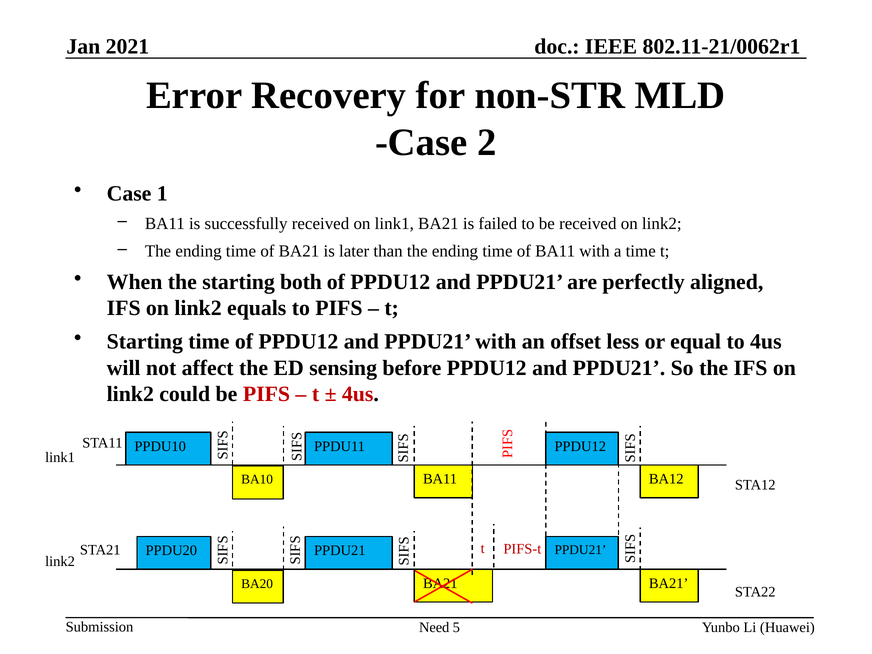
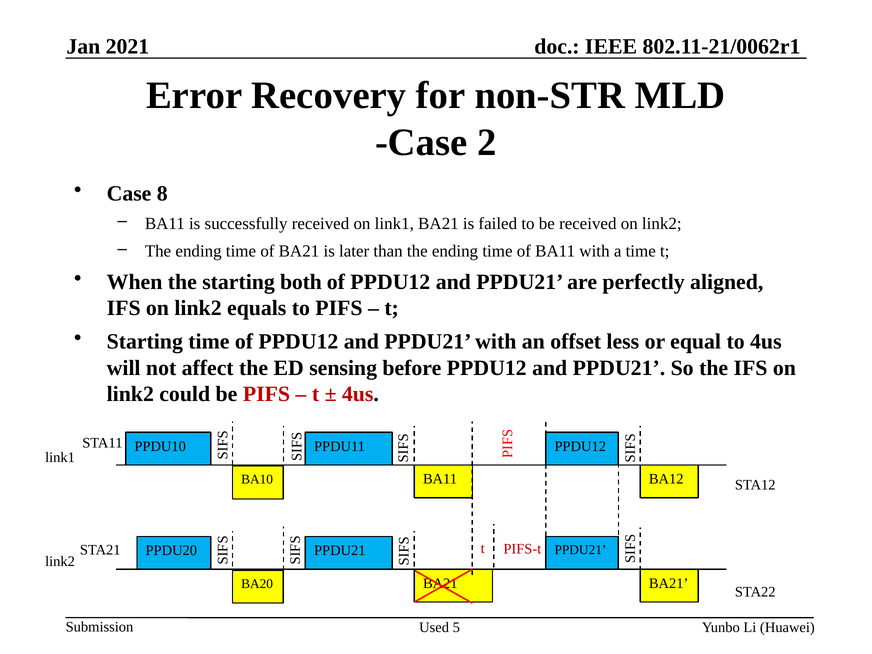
1: 1 -> 8 (162, 193)
Need: Need -> Used (434, 627)
